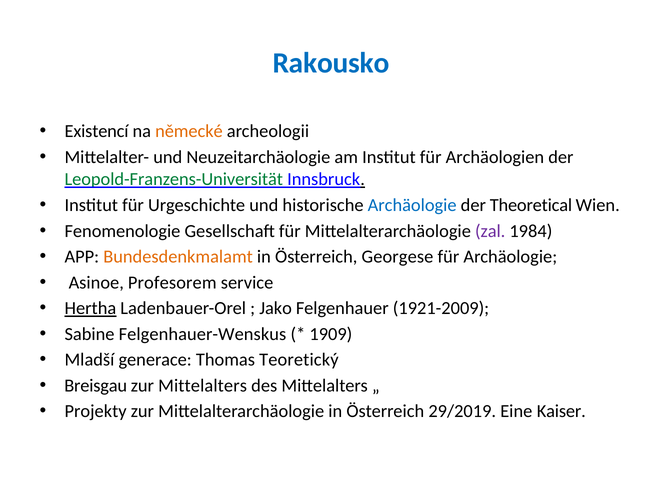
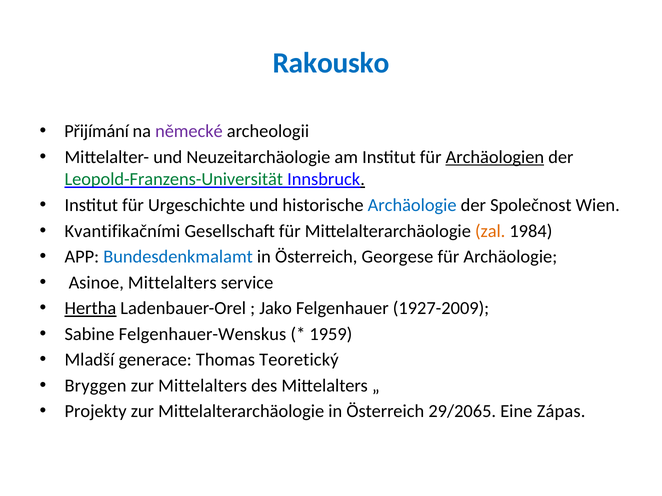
Existencí: Existencí -> Přijímání (97, 132)
německé colour: orange -> purple (189, 132)
Archäologien underline: none -> present (495, 157)
Theoretical: Theoretical -> Společnost (531, 206)
Fenomenologie: Fenomenologie -> Kvantifikačními (122, 231)
zal colour: purple -> orange (490, 231)
Bundesdenkmalamt colour: orange -> blue (178, 257)
Asinoe Profesorem: Profesorem -> Mittelalters (172, 283)
1921-2009: 1921-2009 -> 1927-2009 (441, 309)
1909: 1909 -> 1959 (331, 334)
Breisgau: Breisgau -> Bryggen (96, 386)
29/2019: 29/2019 -> 29/2065 (462, 412)
Kaiser: Kaiser -> Zápas (561, 412)
